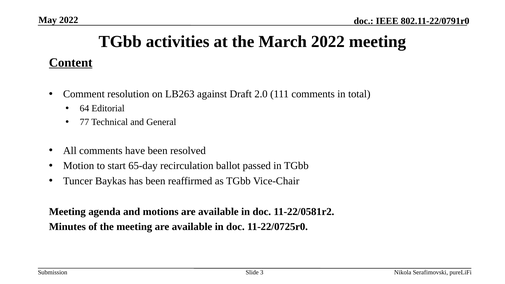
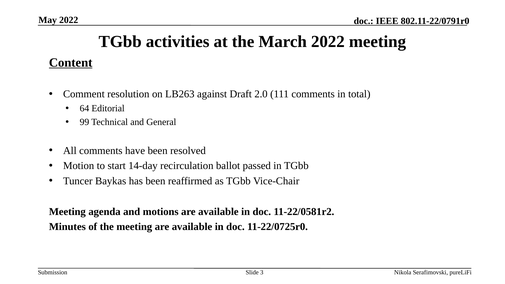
77: 77 -> 99 (84, 122)
65-day: 65-day -> 14-day (143, 166)
